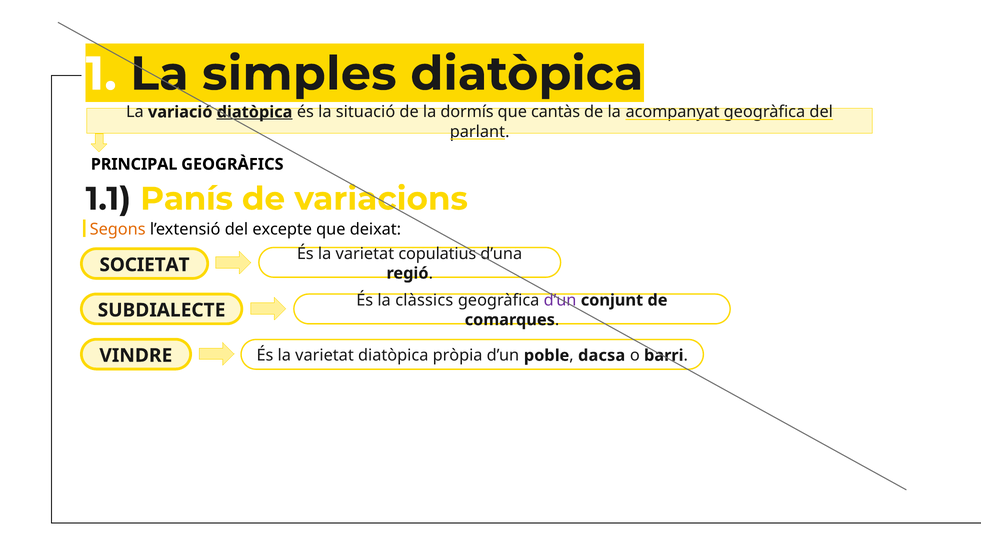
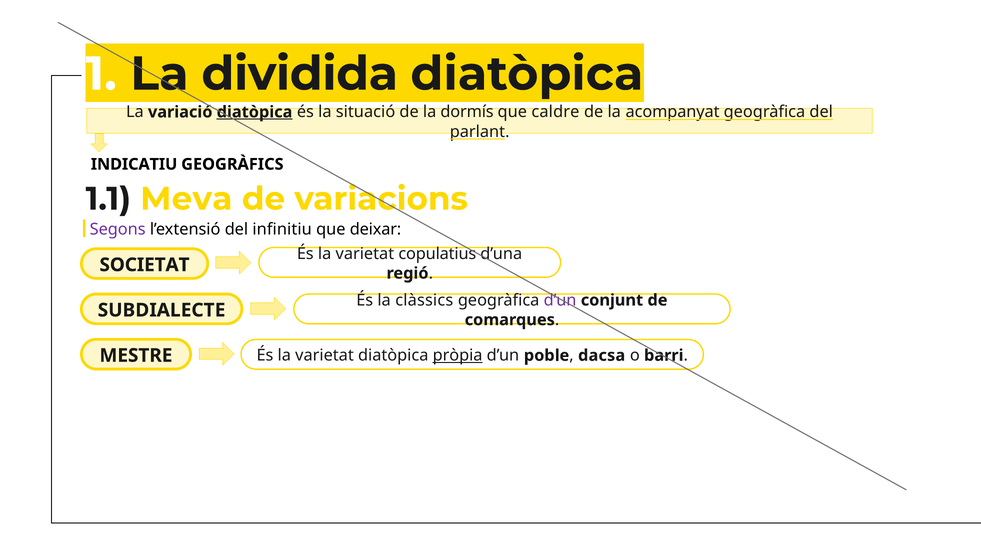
simples: simples -> dividida (300, 74)
cantàs: cantàs -> caldre (555, 112)
PRINCIPAL: PRINCIPAL -> INDICATIU (134, 164)
Panís: Panís -> Meva (186, 199)
Segons colour: orange -> purple (118, 229)
excepte: excepte -> infinitiu (282, 229)
deixat: deixat -> deixar (376, 229)
pròpia underline: none -> present (458, 355)
VINDRE: VINDRE -> MESTRE (136, 355)
